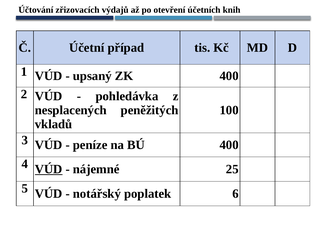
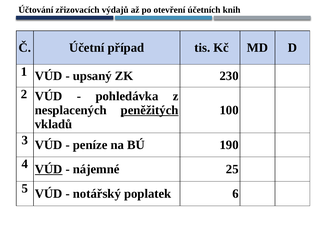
ZK 400: 400 -> 230 (229, 76)
peněžitých underline: none -> present (150, 110)
BÚ 400: 400 -> 190 (229, 145)
